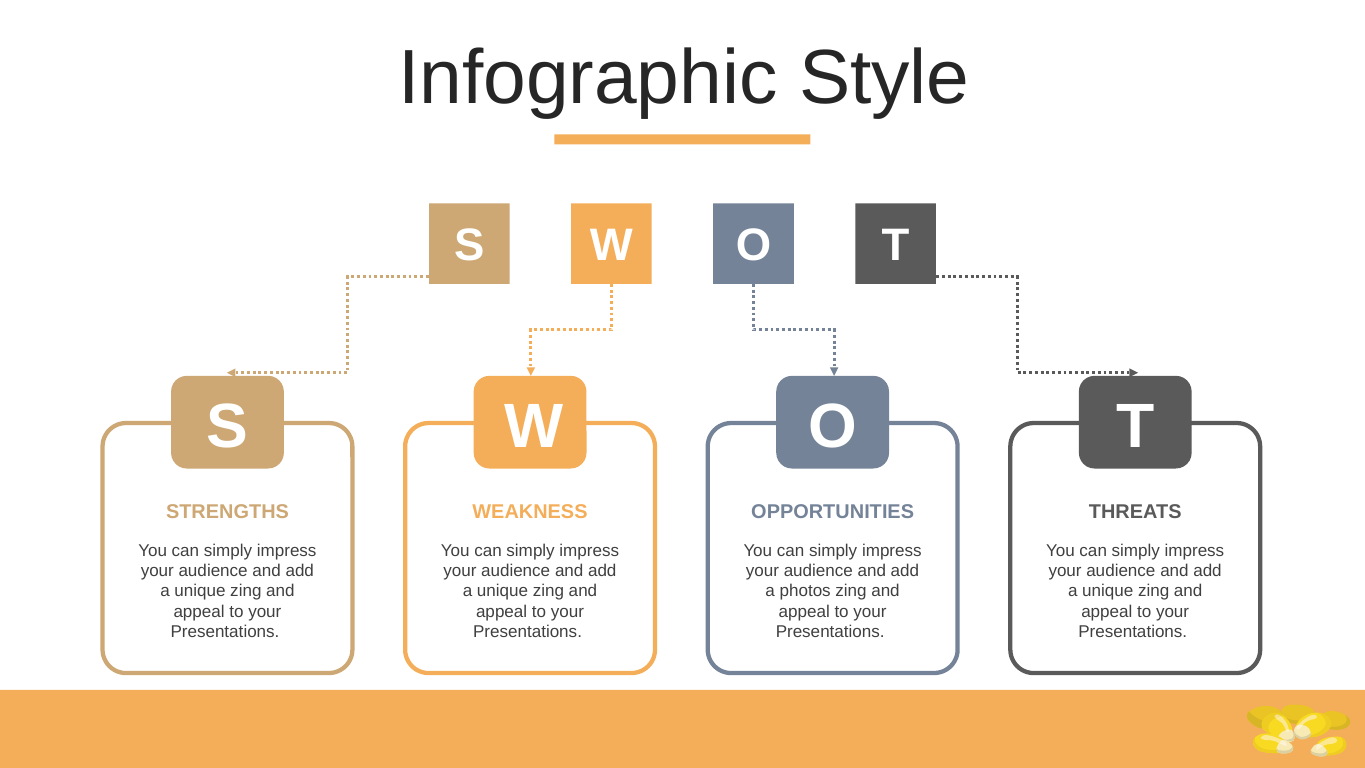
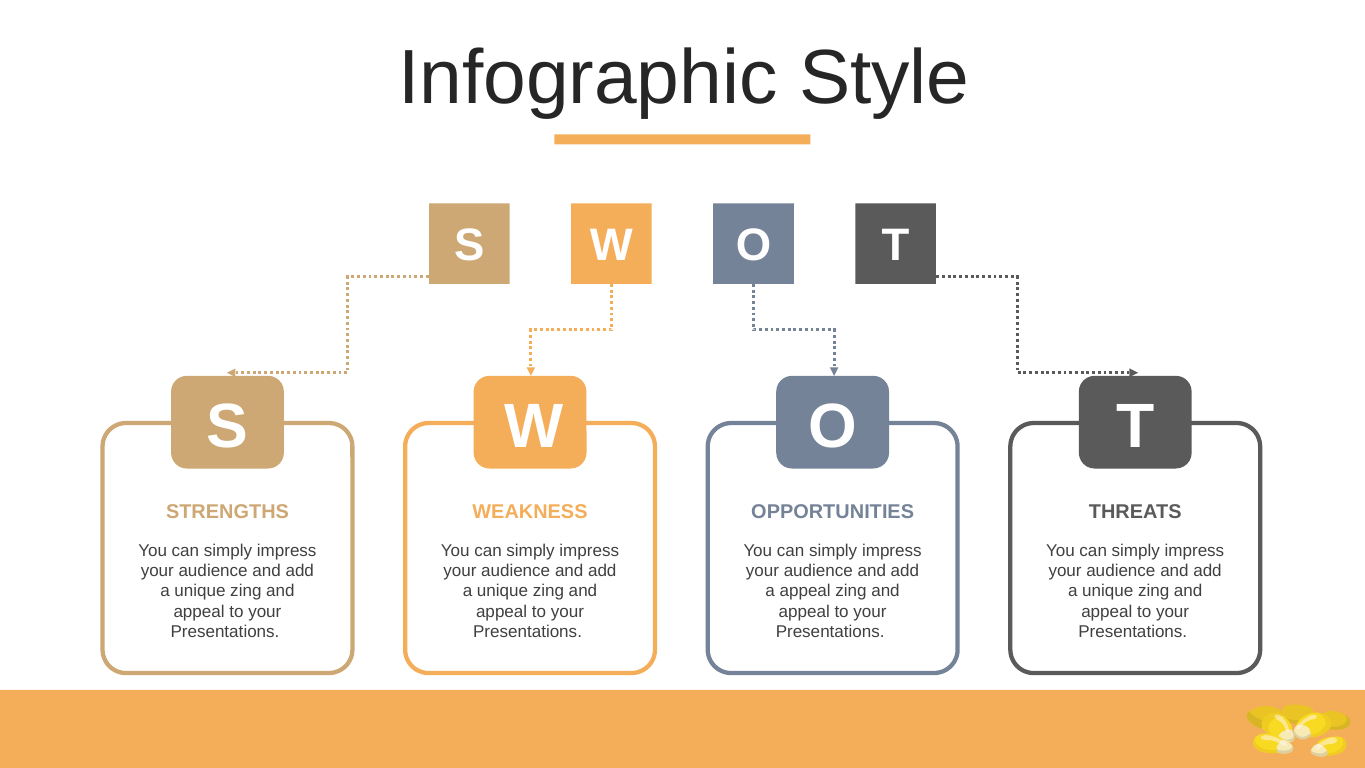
a photos: photos -> appeal (805, 591)
